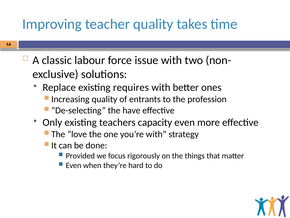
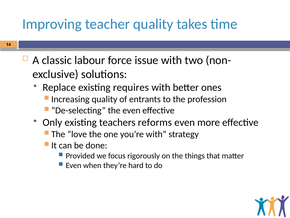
the have: have -> even (131, 110)
capacity: capacity -> reforms (155, 122)
